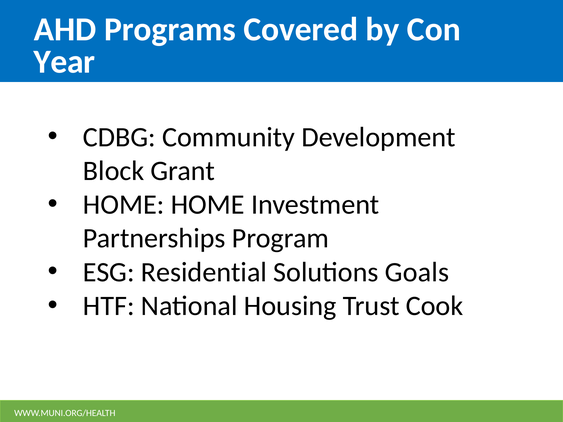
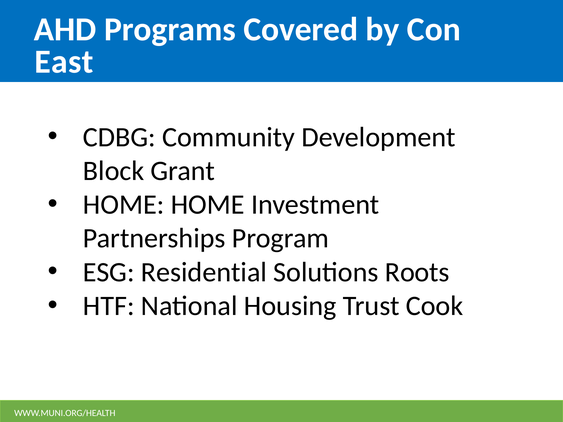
Year: Year -> East (64, 62)
Goals: Goals -> Roots (417, 272)
